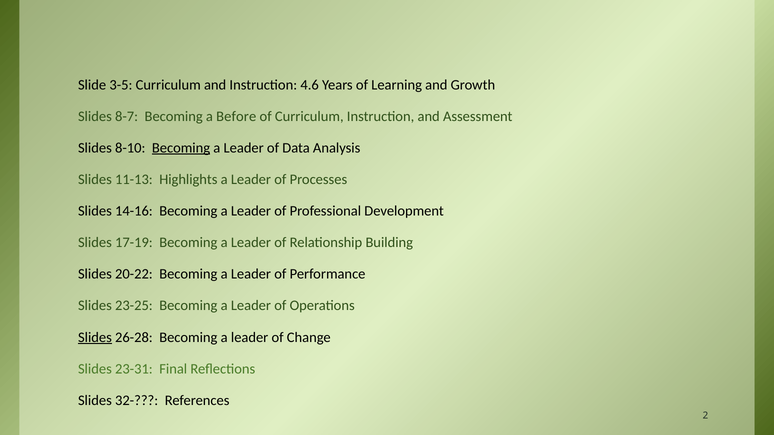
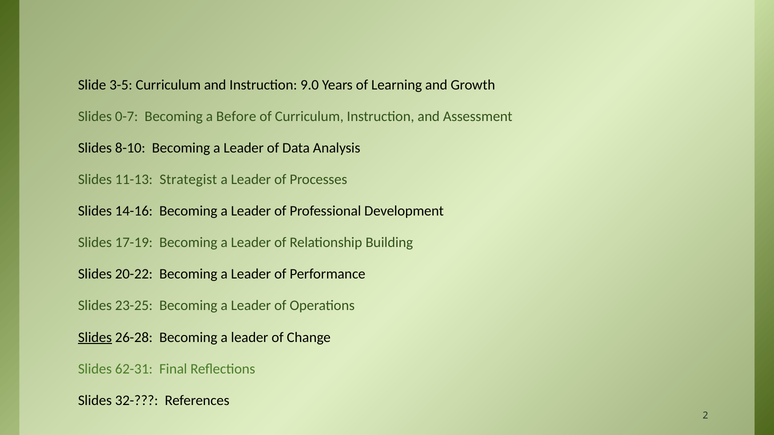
4.6: 4.6 -> 9.0 (310, 85)
8-7: 8-7 -> 0-7 (127, 116)
Becoming underline: present -> none (181, 148)
Highlights: Highlights -> Strategist (188, 180)
23-31: 23-31 -> 62-31 (134, 369)
